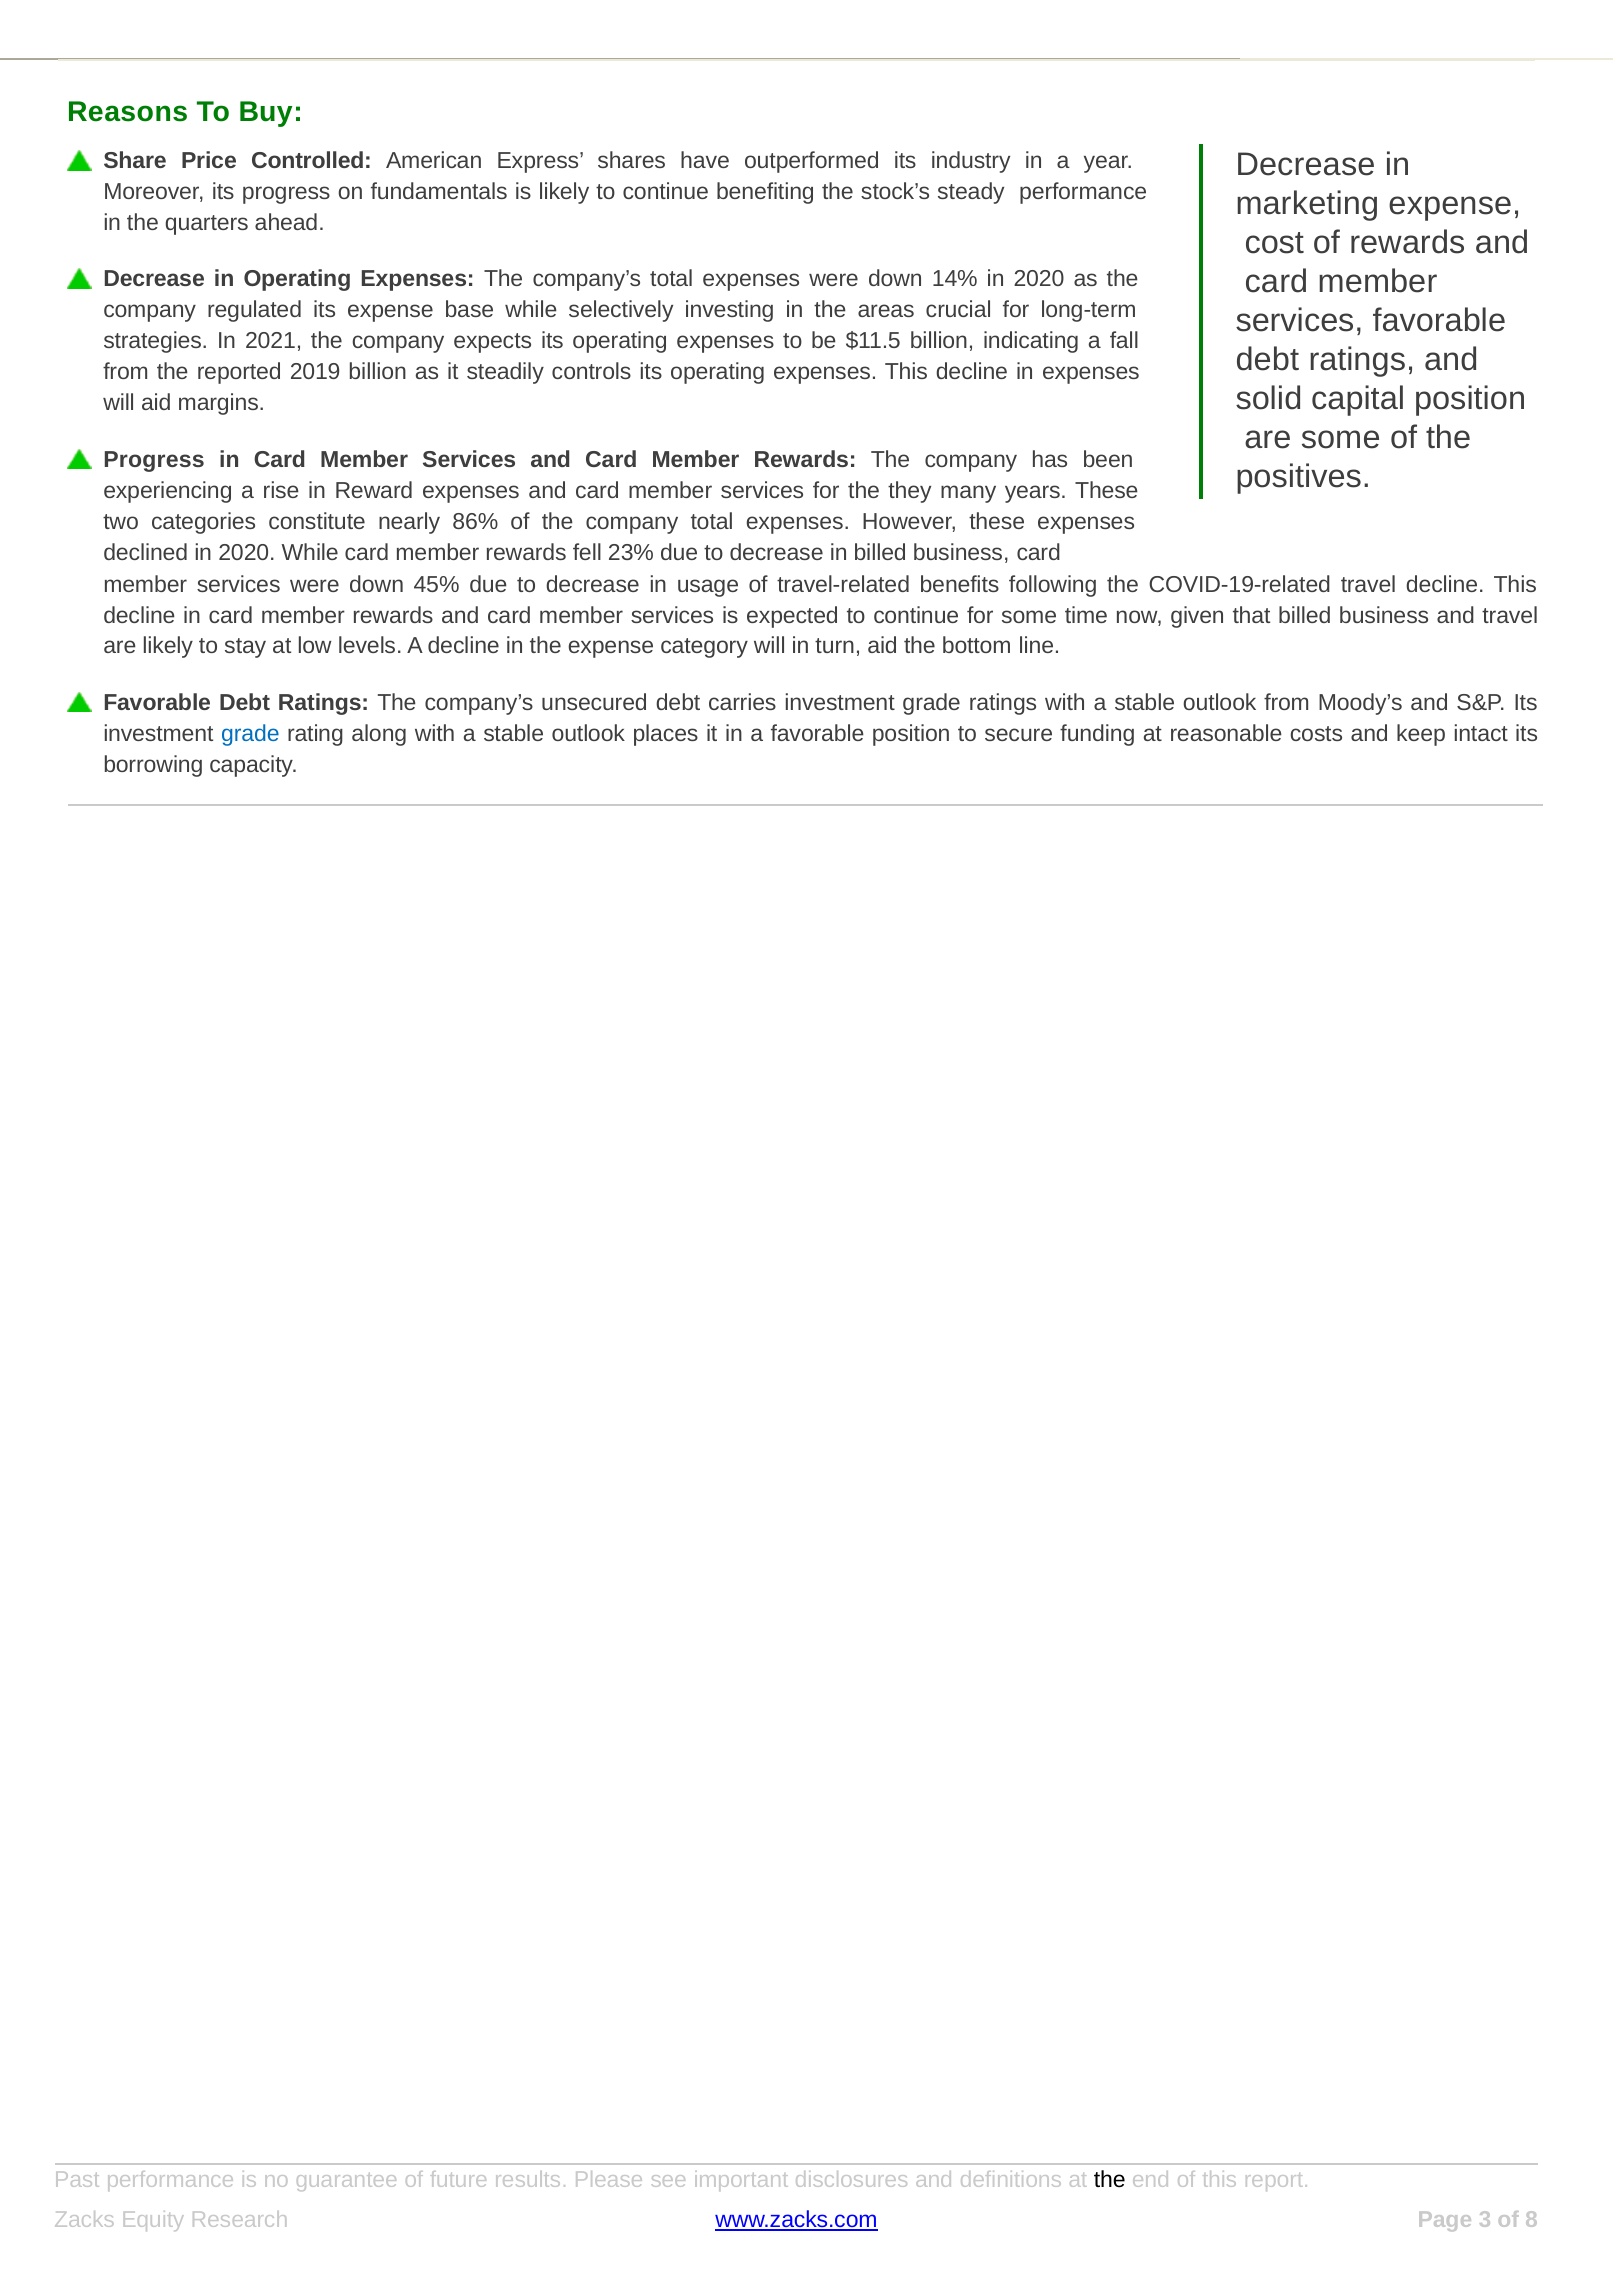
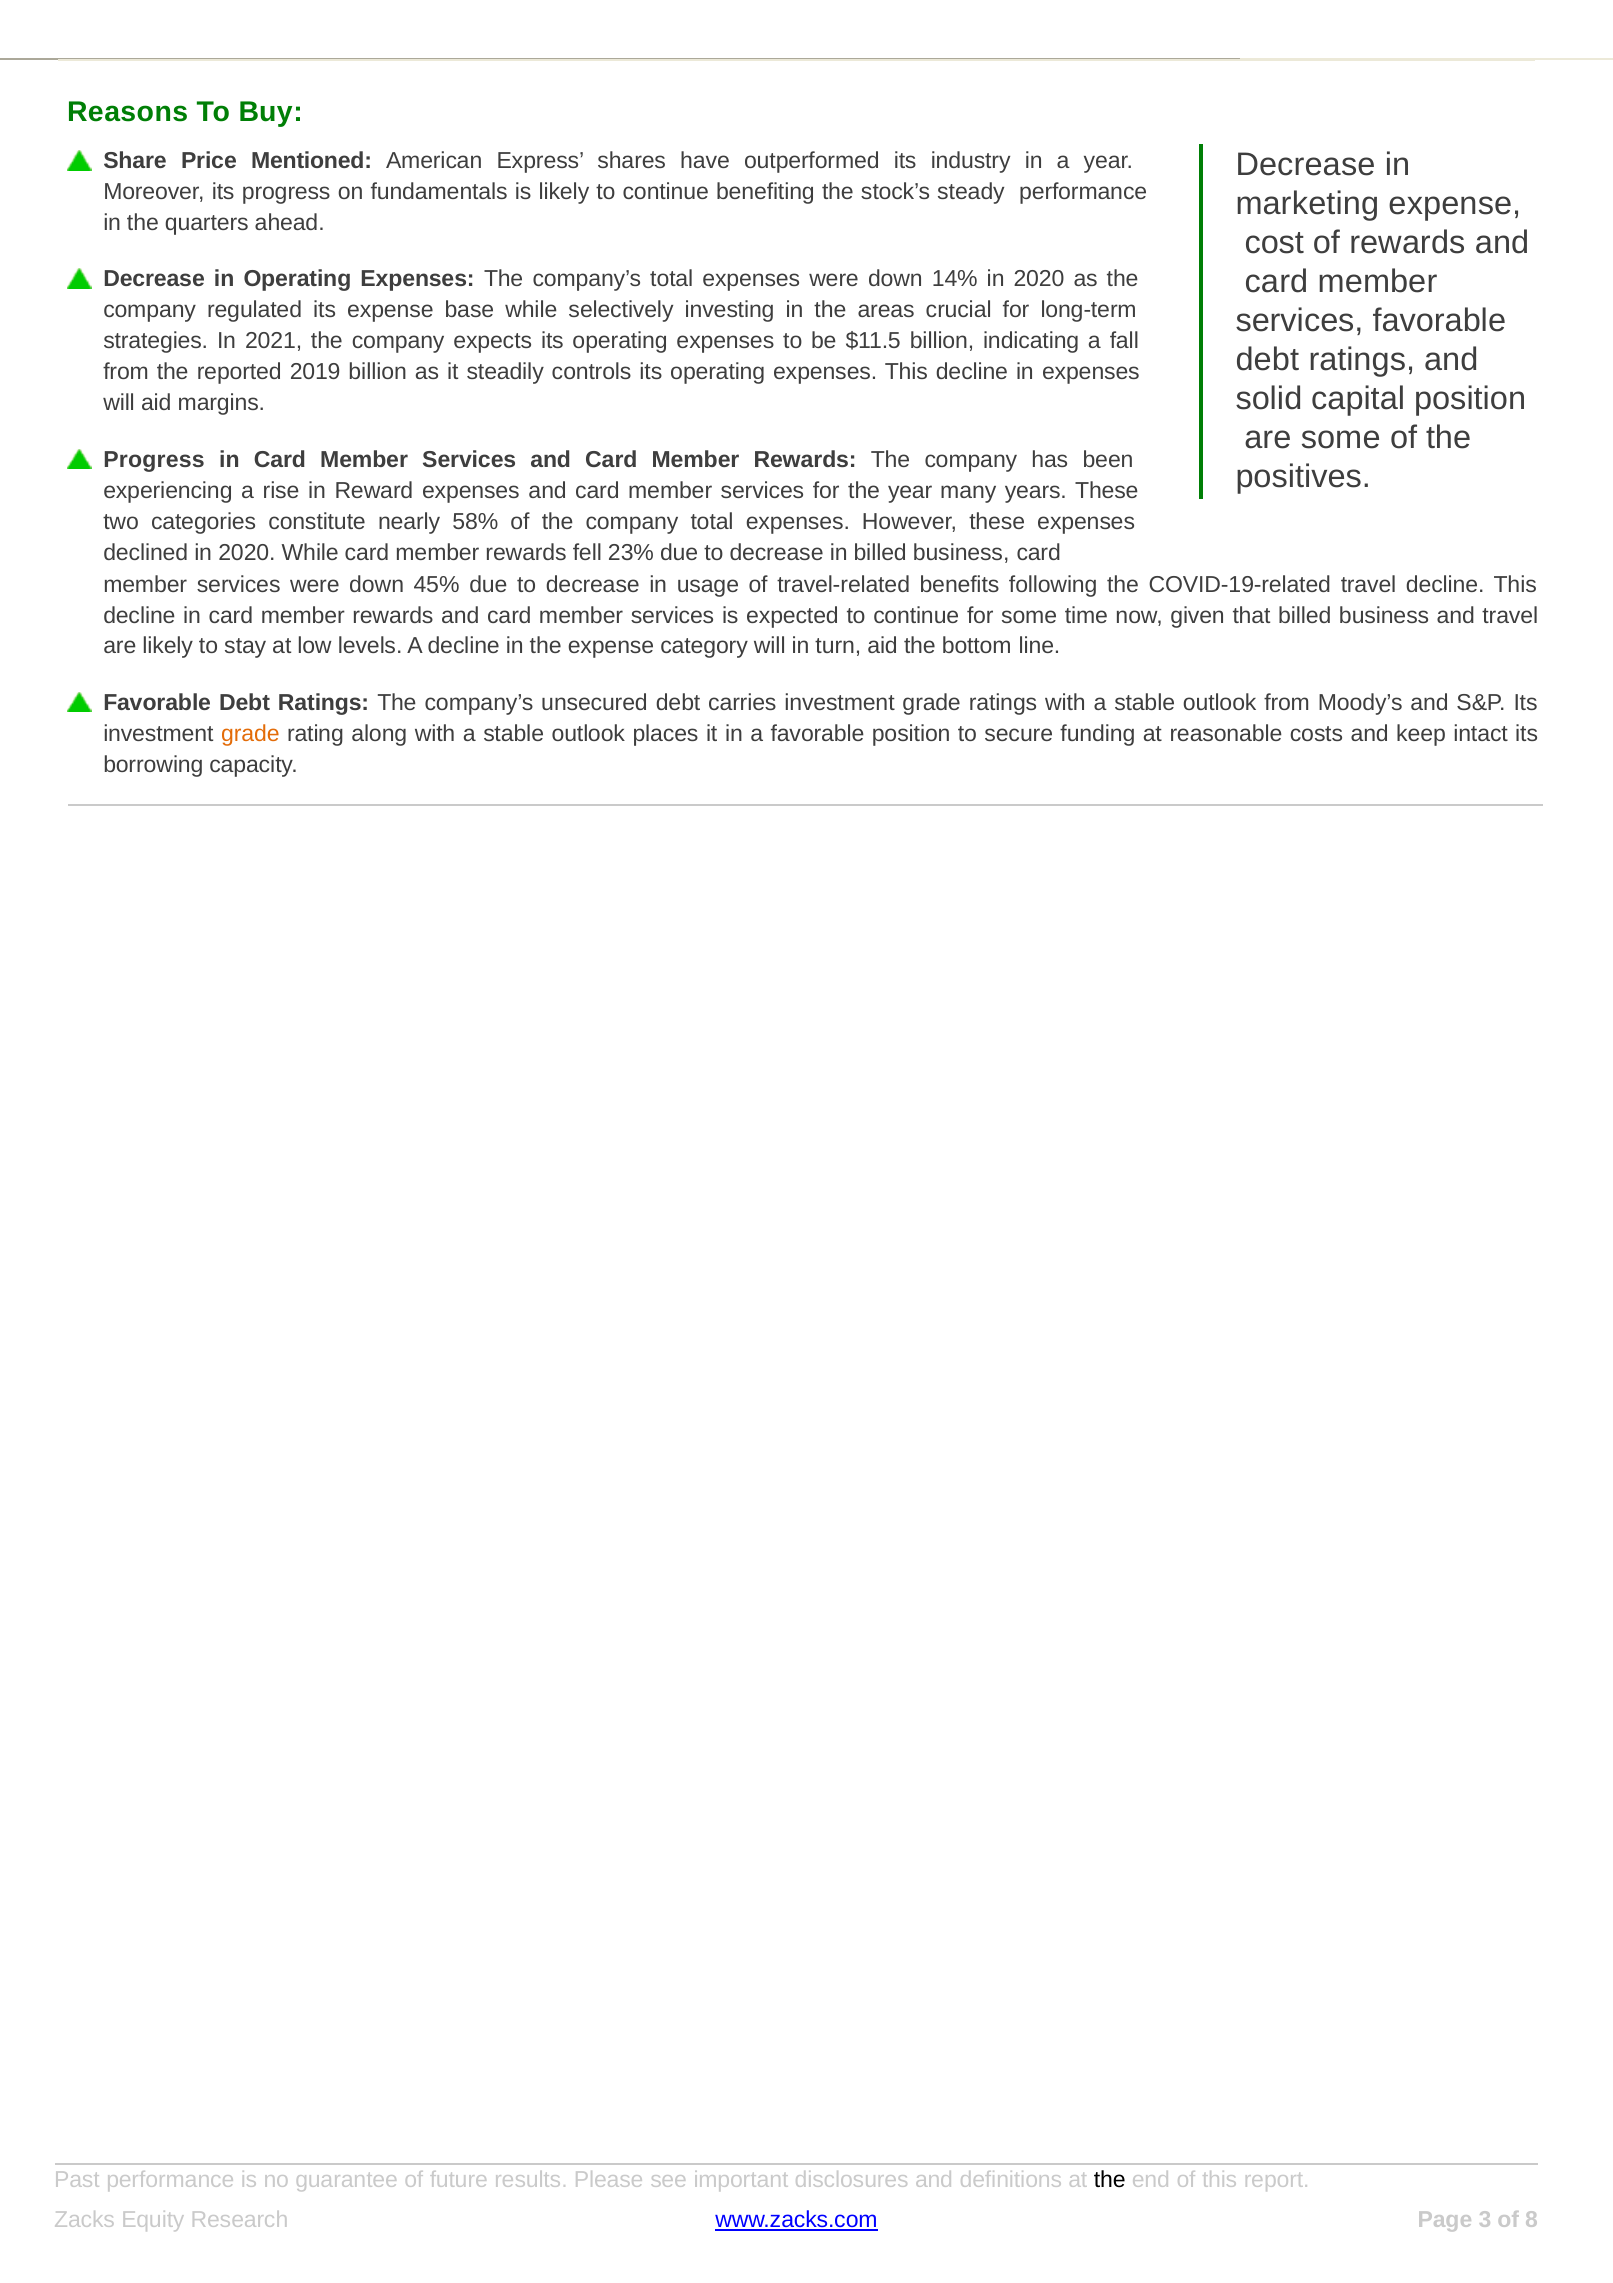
Controlled: Controlled -> Mentioned (312, 161)
the they: they -> year (910, 491)
86%: 86% -> 58% (475, 522)
grade colour: blue -> orange (250, 734)
